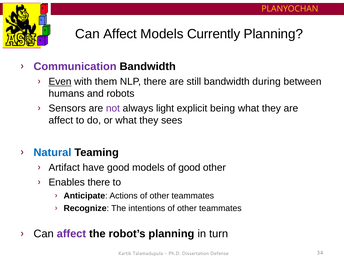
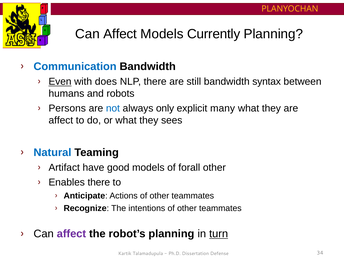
Communication colour: purple -> blue (75, 66)
them: them -> does (106, 82)
during: during -> syntax (267, 82)
Sensors: Sensors -> Persons (67, 108)
not colour: purple -> blue (113, 108)
light: light -> only (165, 108)
being: being -> many (223, 108)
of good: good -> forall (189, 168)
turn underline: none -> present (219, 234)
